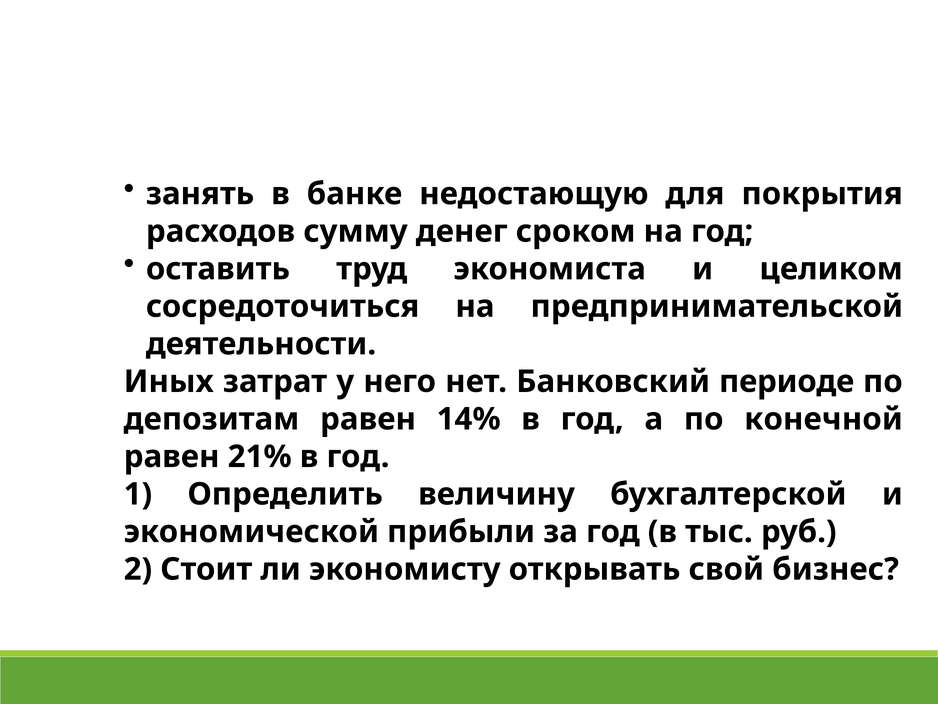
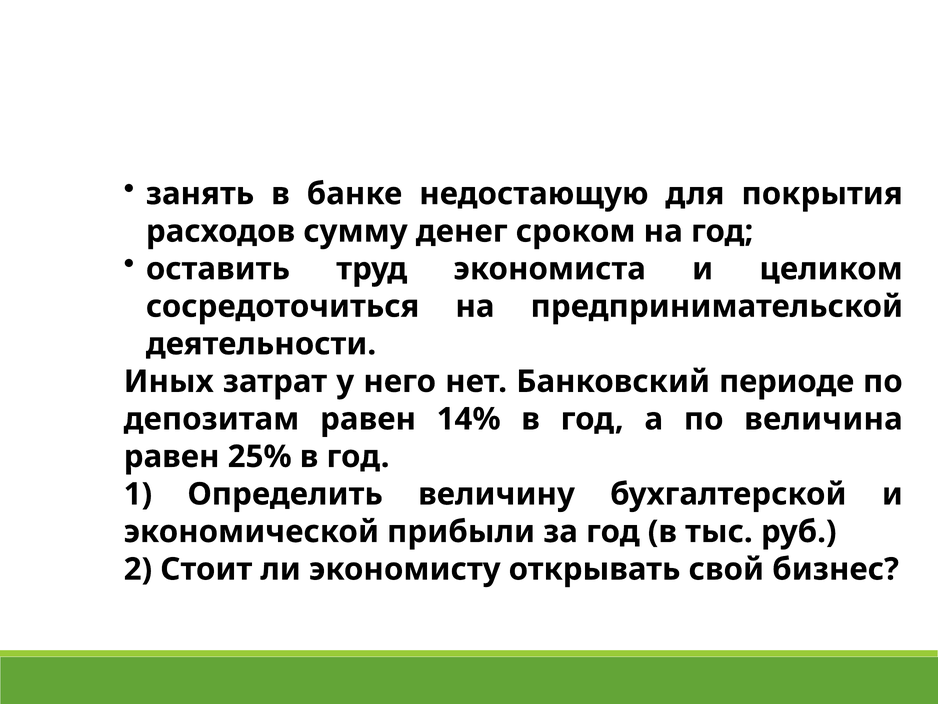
конечной: конечной -> величина (823, 419)
21%: 21% -> 25% (260, 456)
